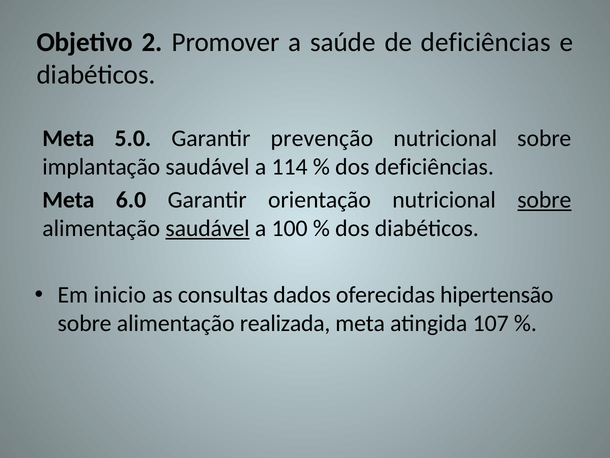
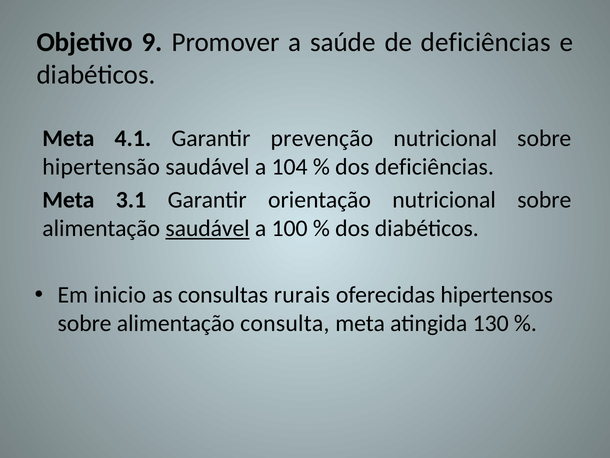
2: 2 -> 9 (152, 42)
5.0: 5.0 -> 4.1 (133, 138)
implantação: implantação -> hipertensão (101, 167)
114: 114 -> 104 (290, 167)
6.0: 6.0 -> 3.1 (131, 200)
sobre underline: present -> none (544, 200)
dados: dados -> rurais (302, 295)
hipertensão: hipertensão -> hipertensos (497, 295)
realizada: realizada -> consulta (285, 323)
107: 107 -> 130 (491, 323)
